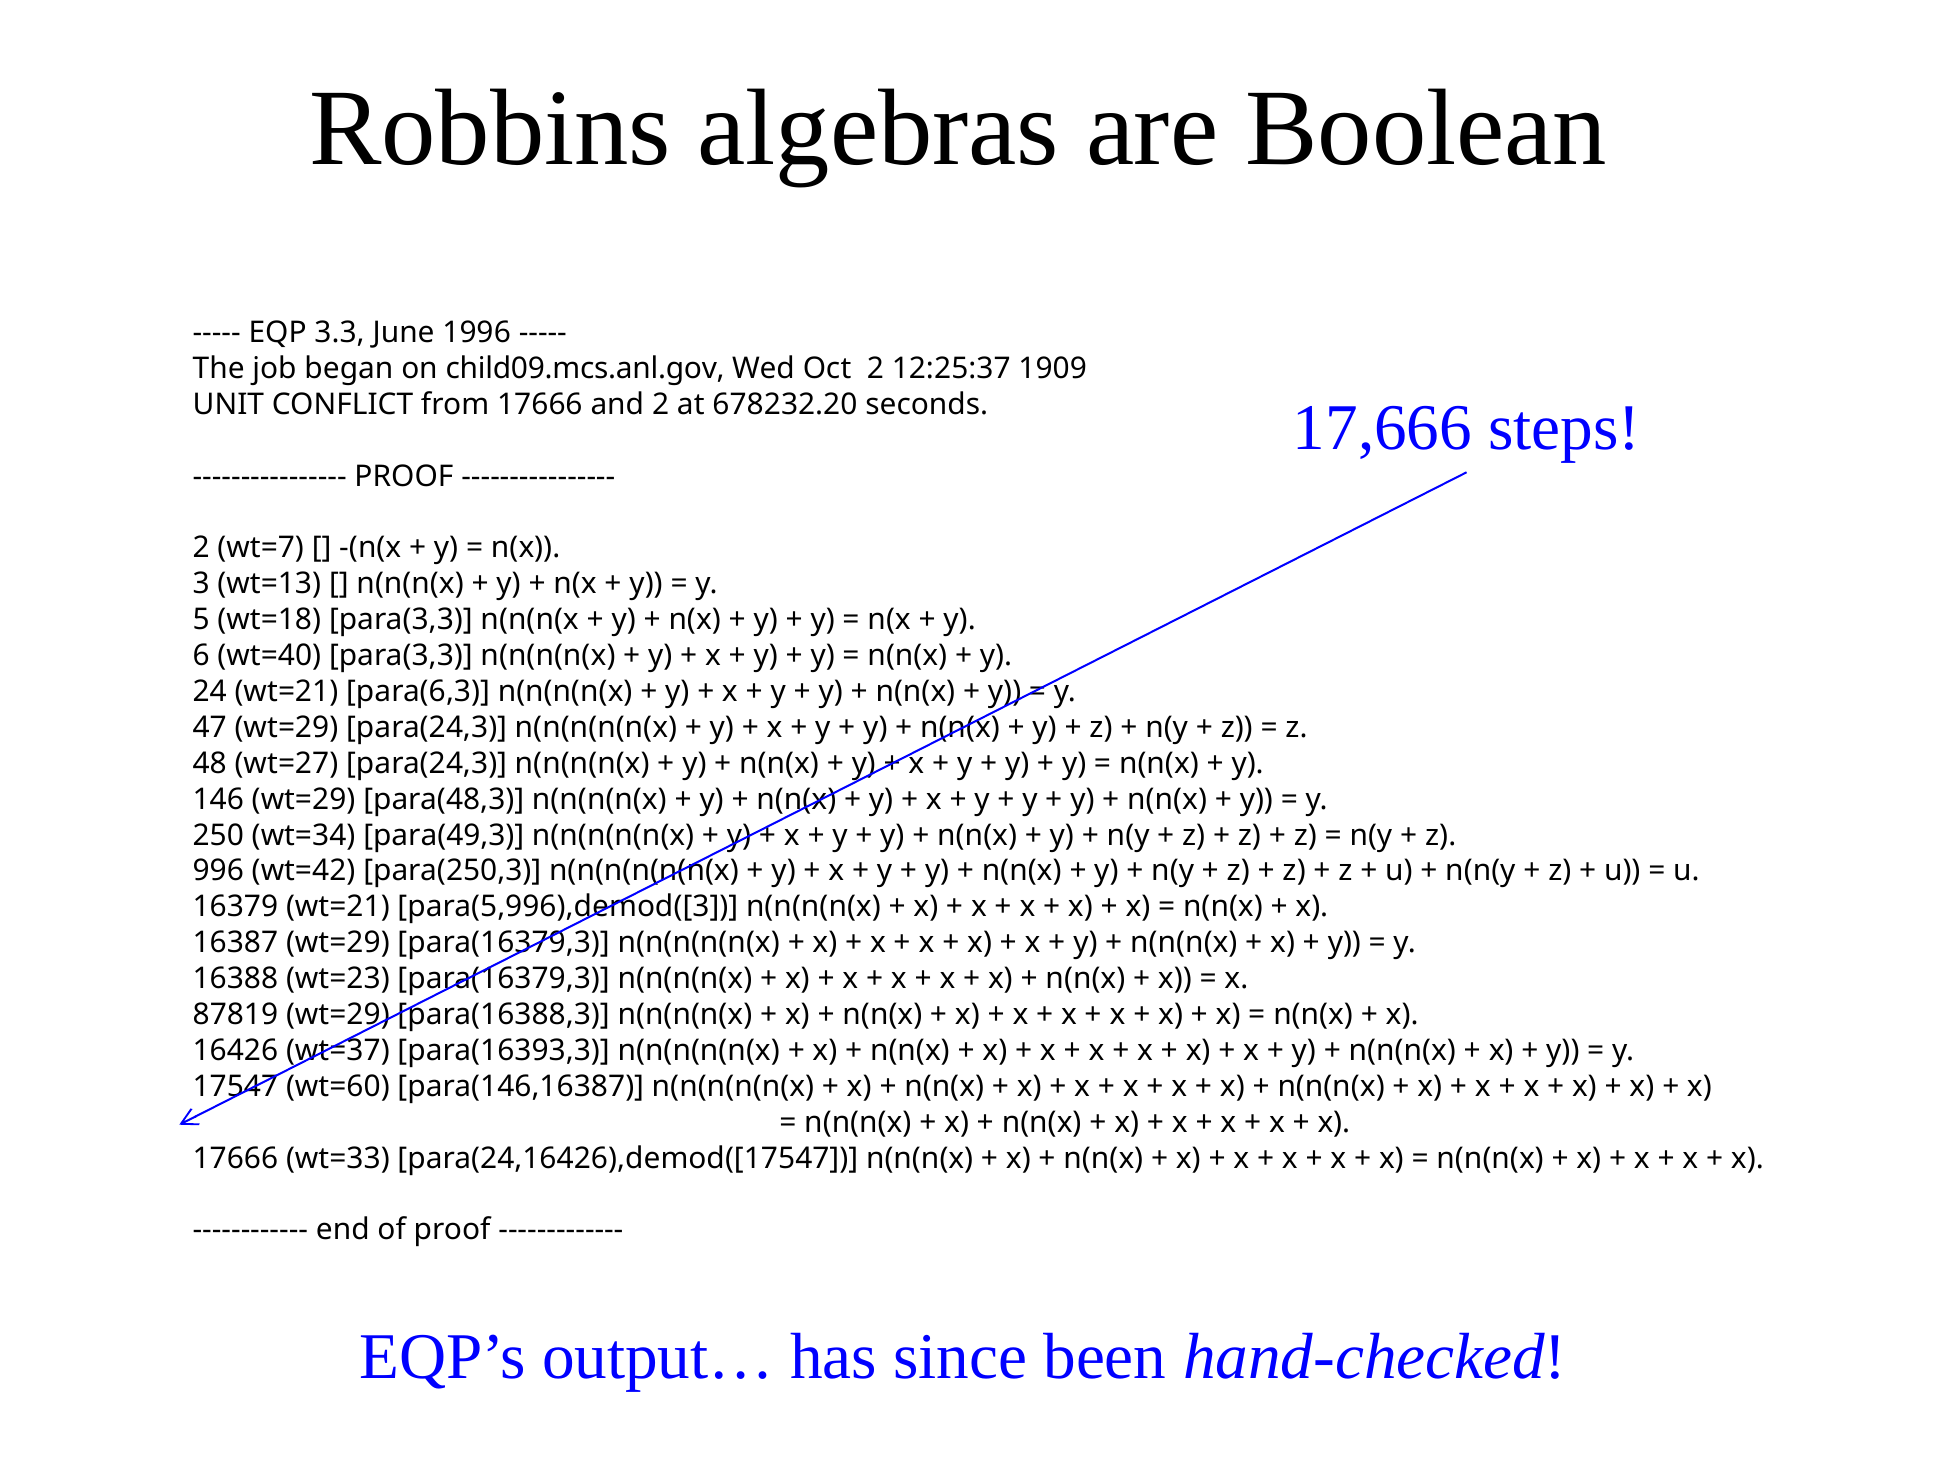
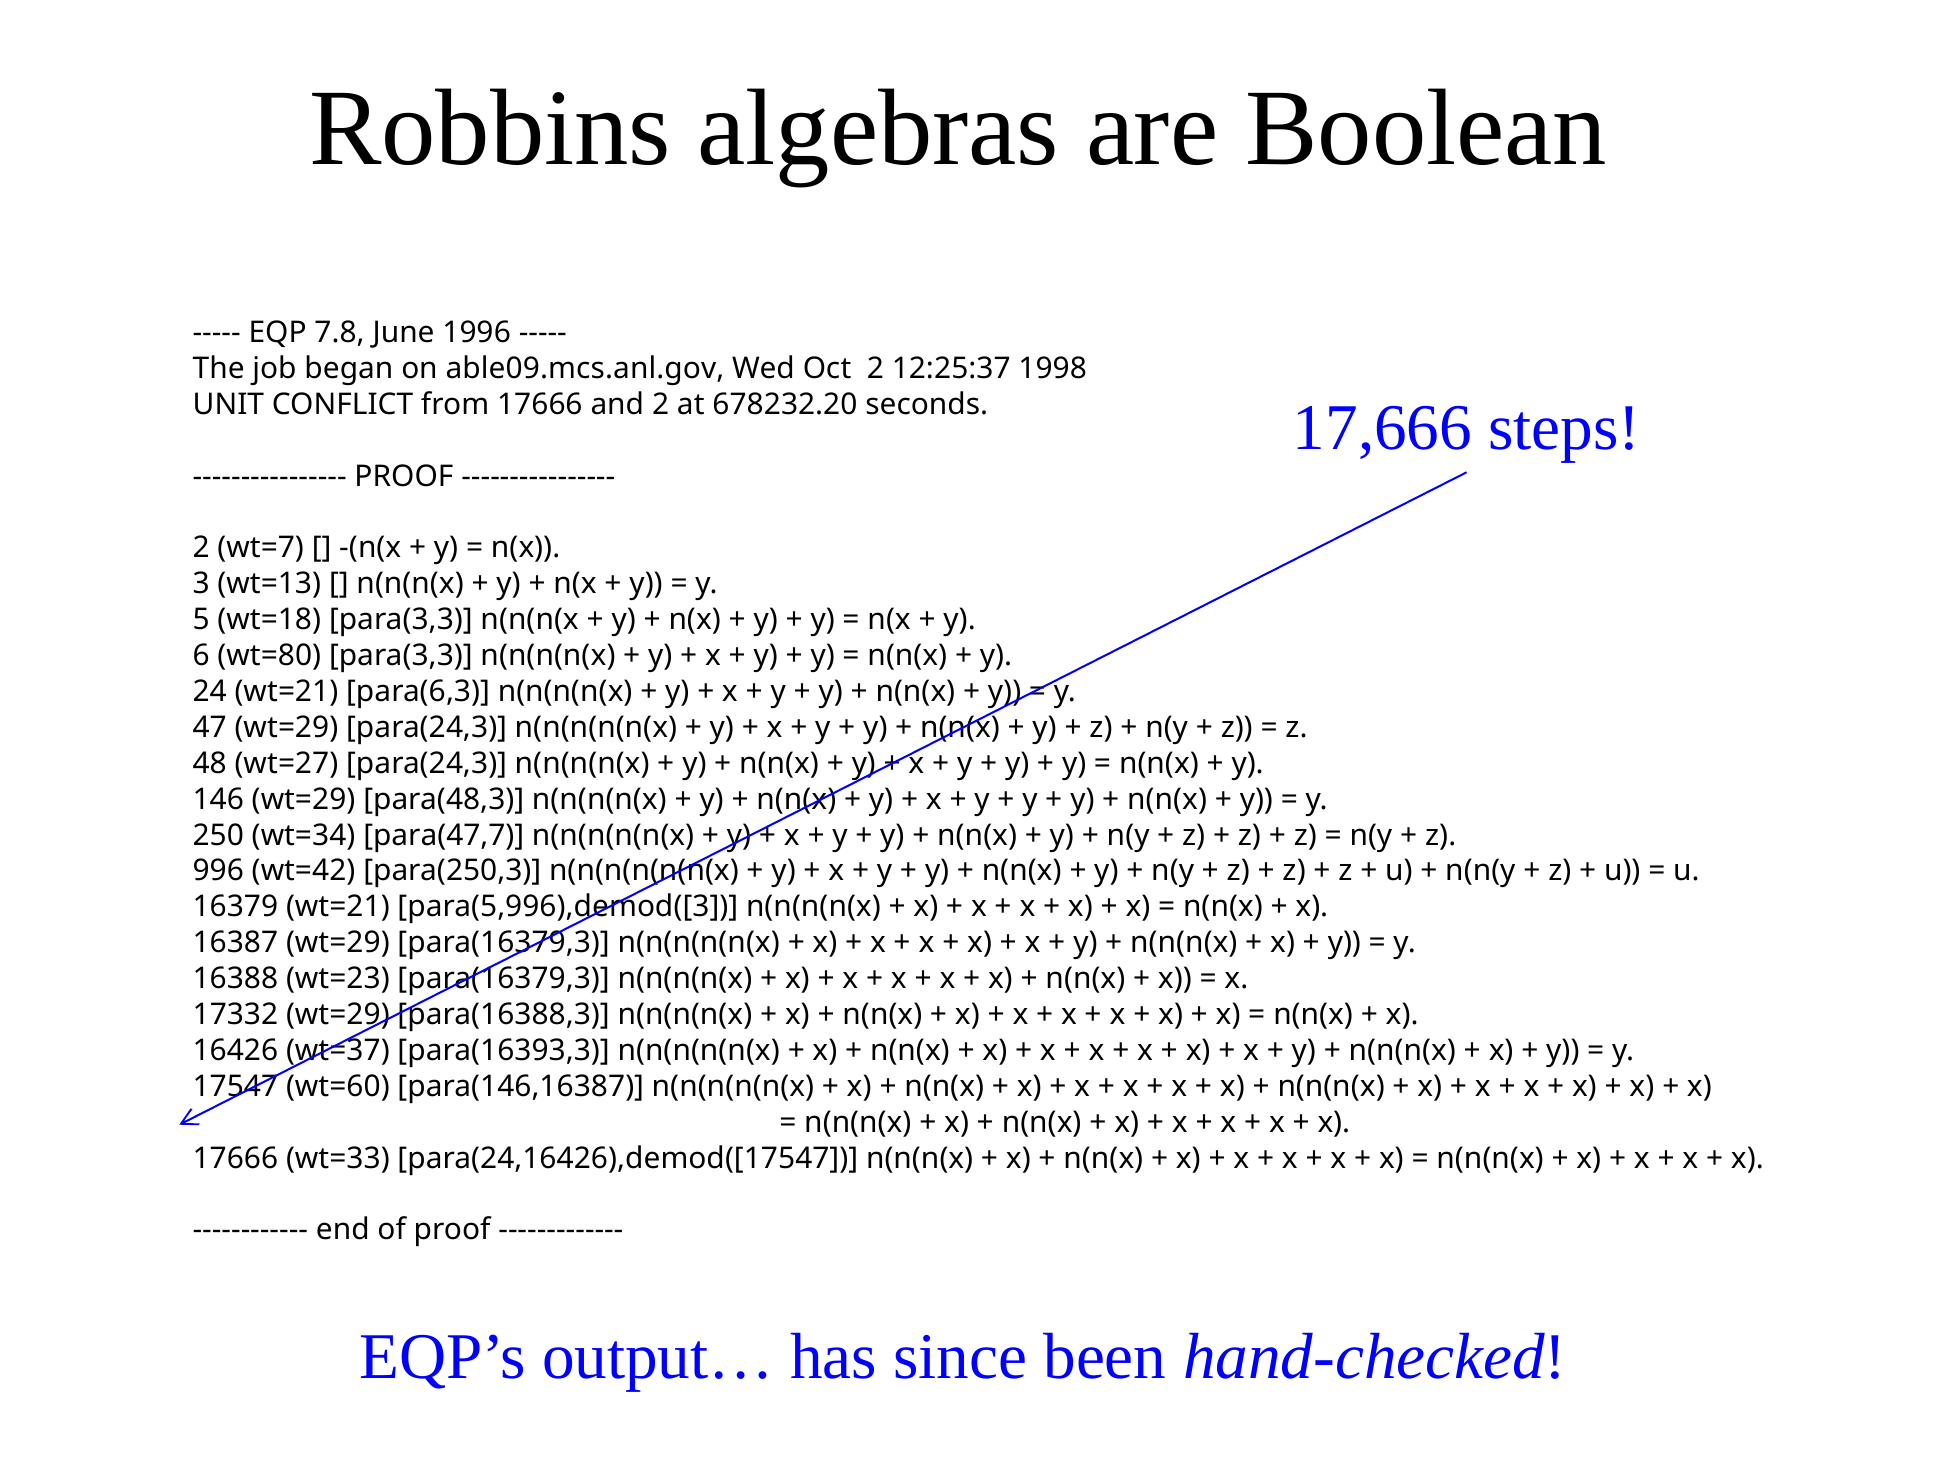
3.3: 3.3 -> 7.8 (340, 333)
child09.mcs.anl.gov: child09.mcs.anl.gov -> able09.mcs.anl.gov (585, 369)
1909: 1909 -> 1998 (1053, 369)
wt=40: wt=40 -> wt=80 (269, 656)
para(49,3: para(49,3 -> para(47,7 (444, 835)
87819: 87819 -> 17332 (235, 1015)
